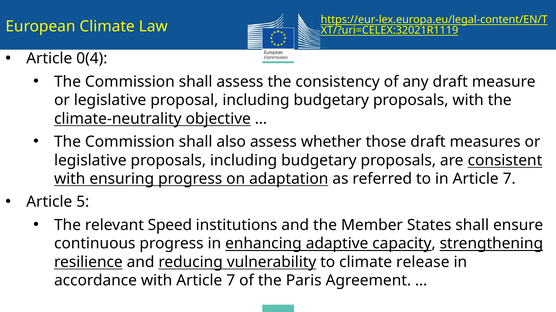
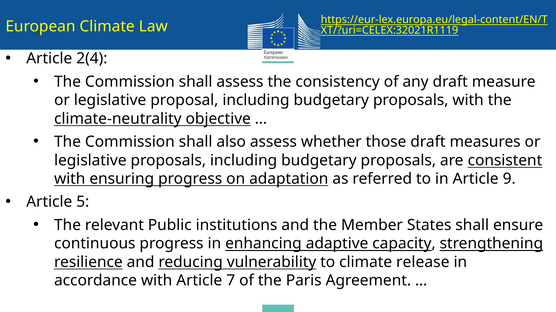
0(4: 0(4 -> 2(4 (92, 59)
in Article 7: 7 -> 9 (509, 179)
Speed: Speed -> Public (170, 226)
